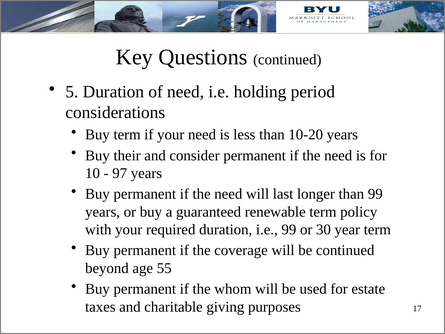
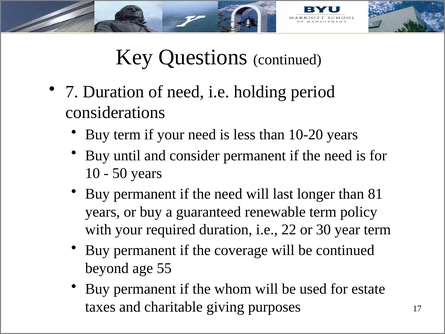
5: 5 -> 7 (72, 92)
their: their -> until (127, 155)
97: 97 -> 50 (120, 173)
than 99: 99 -> 81 (375, 194)
i.e 99: 99 -> 22 (289, 229)
